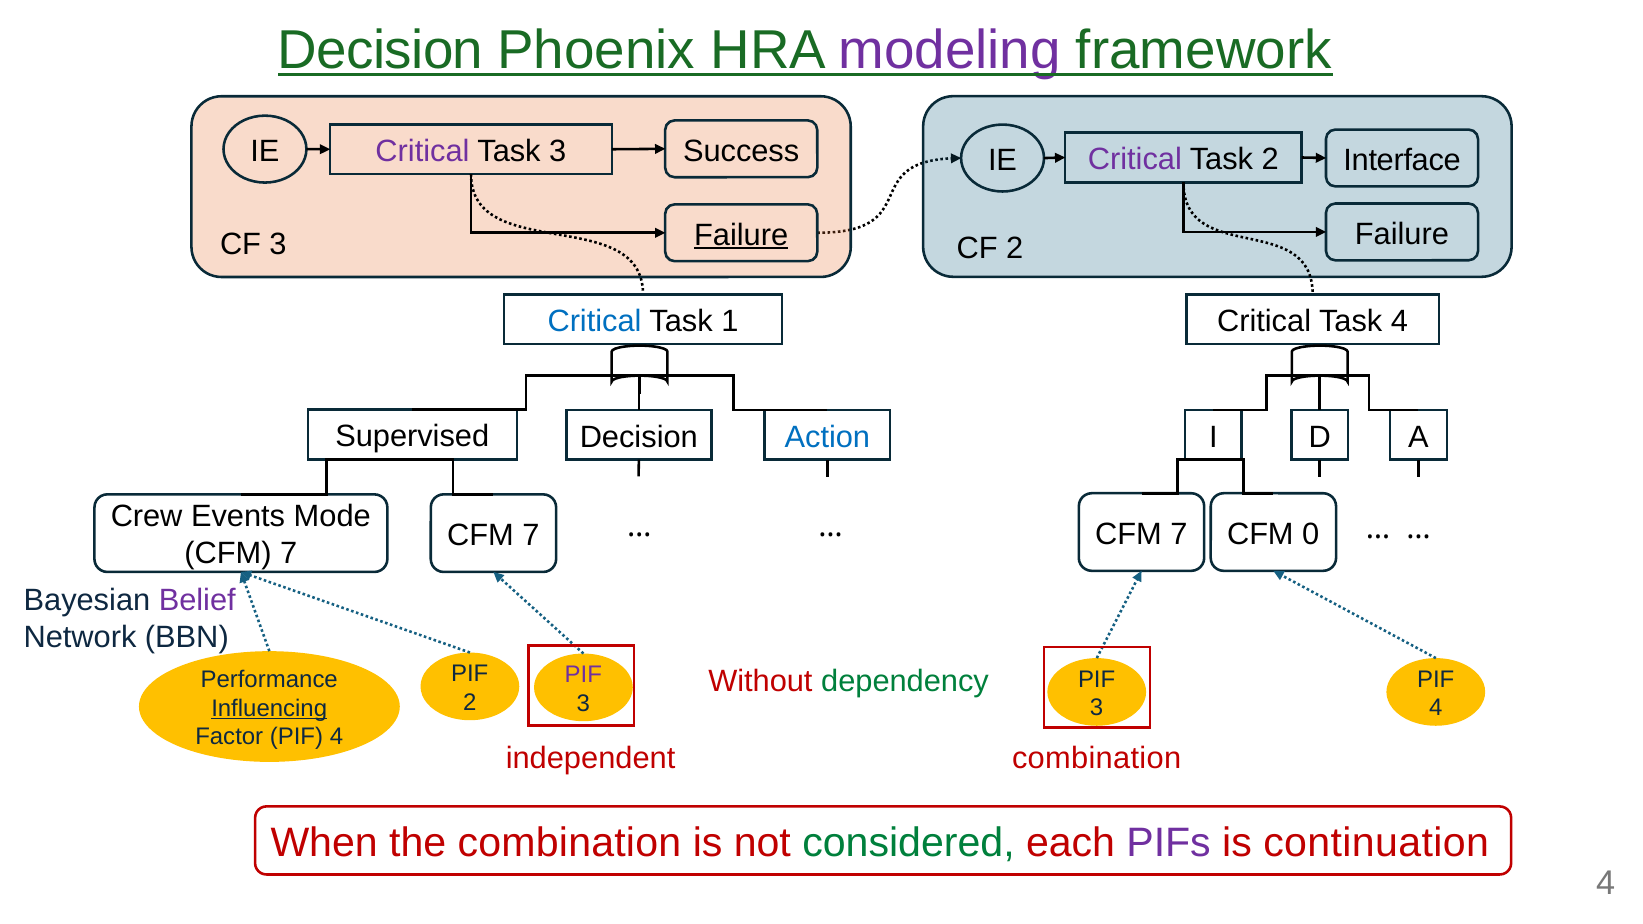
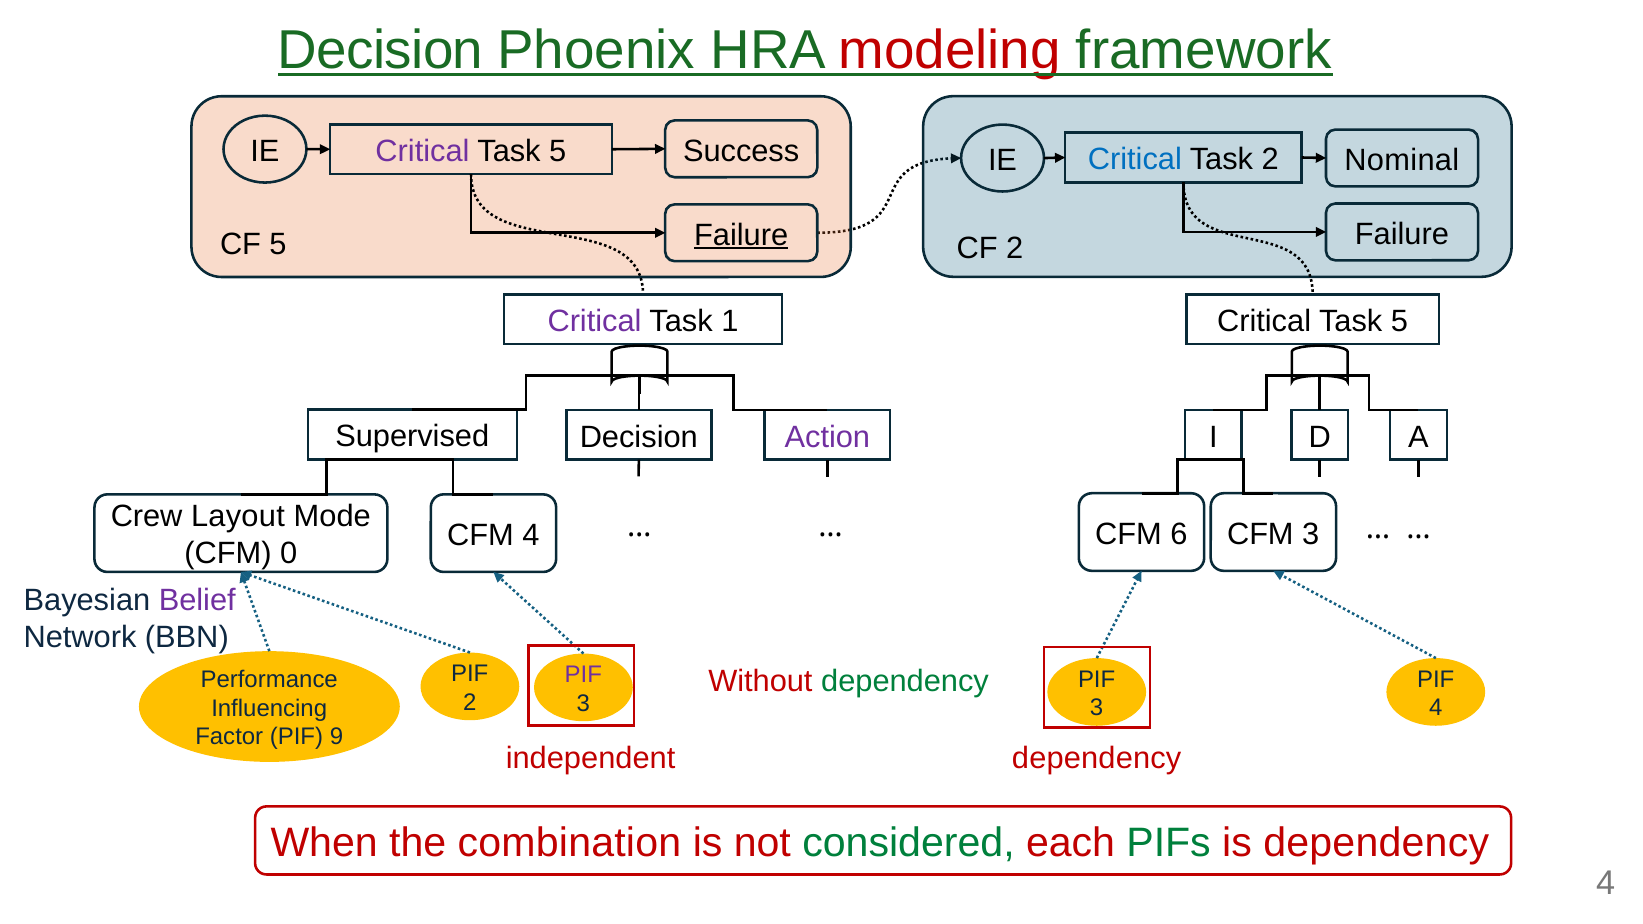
modeling colour: purple -> red (950, 50)
3: 3 -> 5 (558, 151)
Critical colour: purple -> blue (1135, 160)
Interface: Interface -> Nominal (1402, 160)
CF 3: 3 -> 5 (278, 244)
Critical colour: blue -> purple (595, 321)
4: 4 -> 5 (1399, 321)
Action colour: blue -> purple (827, 437)
Events: Events -> Layout (238, 517)
7: 7 -> 6 (1179, 534)
CFM 0: 0 -> 3 (1311, 534)
7: 7 -> 4 (531, 535)
7: 7 -> 0 (289, 554)
Influencing underline: present -> none (269, 708)
Factor PIF 4: 4 -> 9 (336, 737)
independent combination: combination -> dependency (1097, 758)
PIFs colour: purple -> green (1169, 843)
is continuation: continuation -> dependency (1376, 843)
